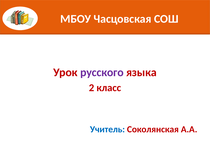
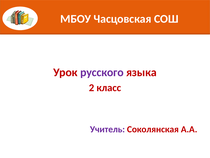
Учитель colour: blue -> purple (107, 129)
